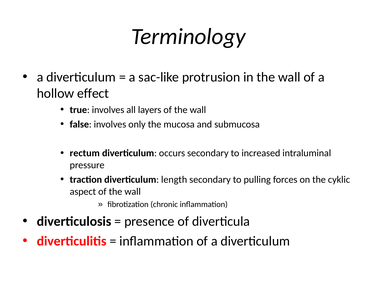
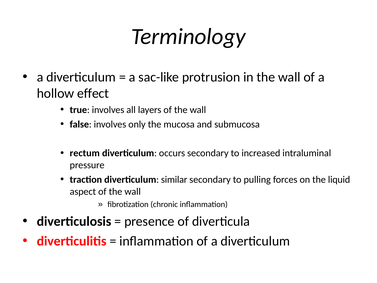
length: length -> similar (174, 179)
cyklic: cyklic -> liquid (339, 179)
